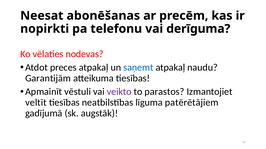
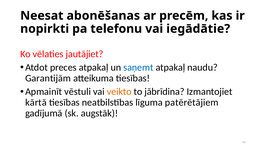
derīguma: derīguma -> iegādātie (198, 29)
nodevas: nodevas -> jautājiet (85, 54)
veikto colour: purple -> orange (119, 92)
parastos: parastos -> jābrīdina (164, 92)
veltīt: veltīt -> kārtā (36, 103)
